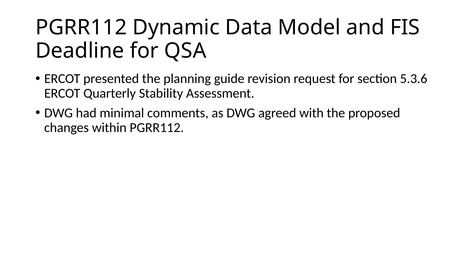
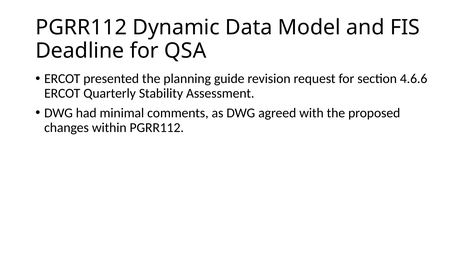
5.3.6: 5.3.6 -> 4.6.6 (414, 79)
